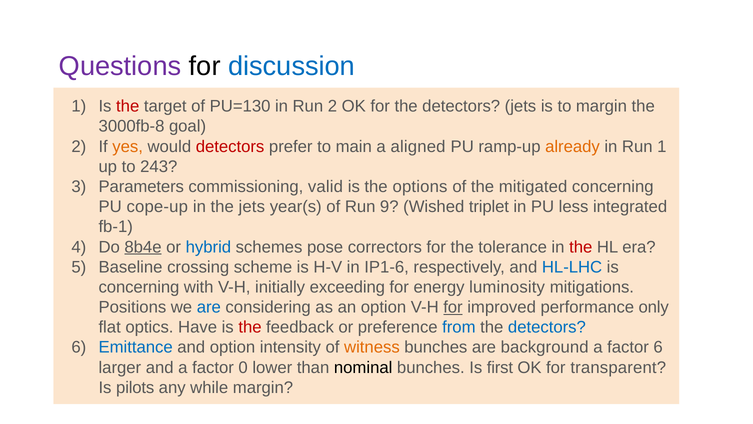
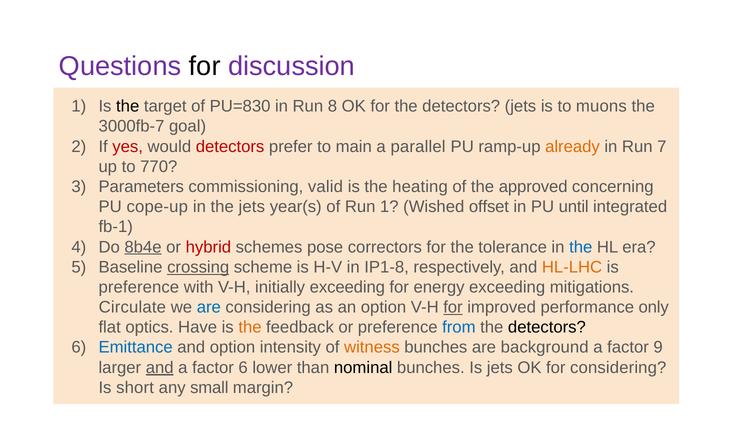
discussion colour: blue -> purple (292, 66)
the colour: red -> black (128, 106)
PU=130: PU=130 -> PU=830 (240, 106)
Run 2: 2 -> 8 (332, 106)
to margin: margin -> muons (601, 106)
3000fb-8: 3000fb-8 -> 3000fb-7 (132, 126)
yes colour: orange -> red (128, 146)
aligned: aligned -> parallel (418, 146)
Run 1: 1 -> 7 (662, 146)
243: 243 -> 770 (159, 166)
options: options -> heating (420, 187)
mitigated: mitigated -> approved (533, 187)
Run 9: 9 -> 1 (389, 207)
triplet: triplet -> offset (489, 207)
less: less -> until (574, 207)
hybrid colour: blue -> red (208, 247)
the colour: red -> blue (581, 247)
crossing underline: none -> present (198, 267)
IP1-6: IP1-6 -> IP1-8 (387, 267)
HL-LHC colour: blue -> orange (572, 267)
concerning: concerning -> preference (139, 287)
energy luminosity: luminosity -> exceeding (507, 287)
Positions: Positions -> Circulate (132, 307)
the colour: red -> orange (250, 327)
detectors colour: blue -> black (547, 327)
factor 6: 6 -> 9 (658, 347)
and underline: none -> present (160, 367)
factor 0: 0 -> 6 (243, 367)
Is first: first -> jets (500, 367)
for transparent: transparent -> considering (618, 367)
pilots: pilots -> short (135, 387)
while: while -> small (209, 387)
